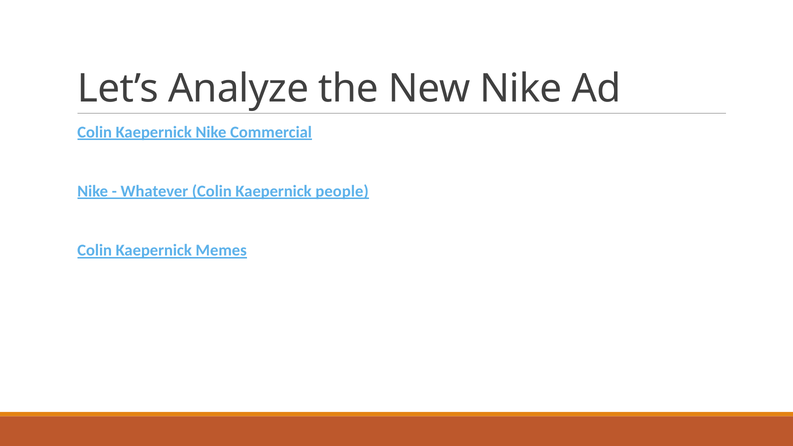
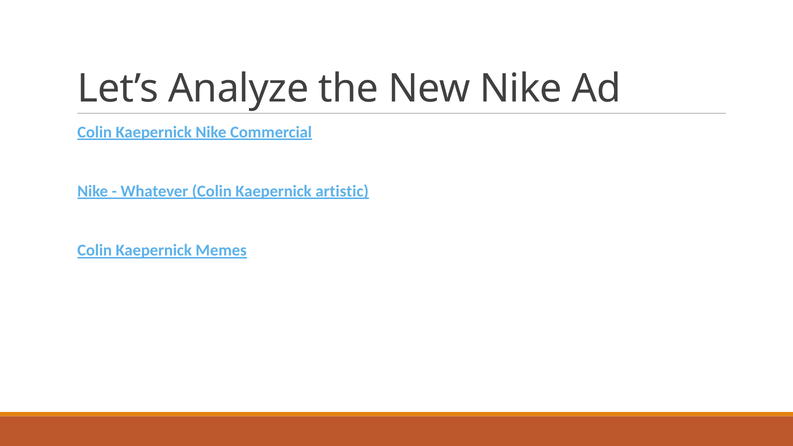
people: people -> artistic (342, 191)
